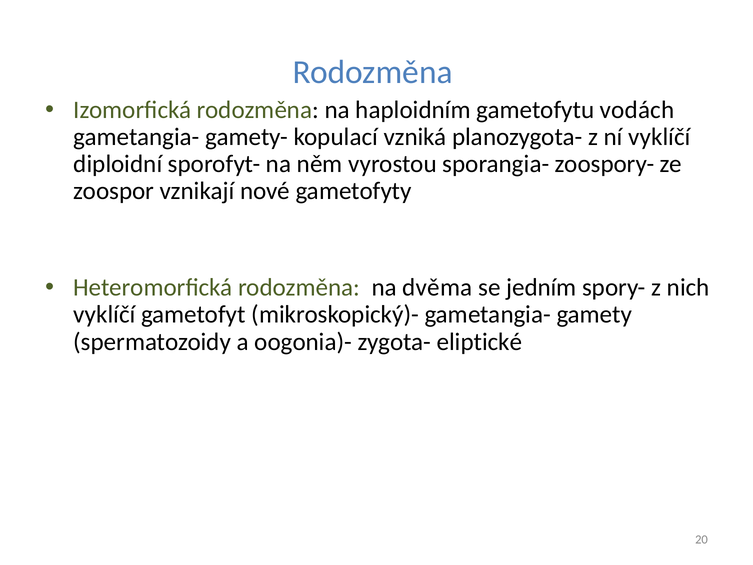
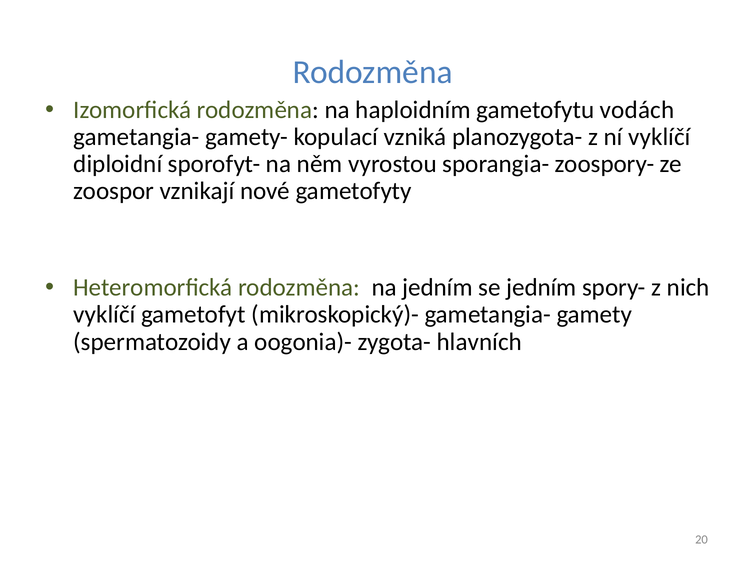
na dvěma: dvěma -> jedním (438, 287)
eliptické: eliptické -> hlavních (479, 342)
